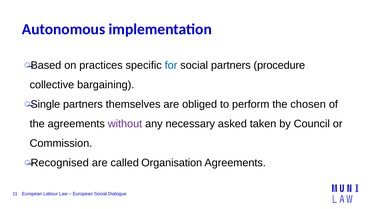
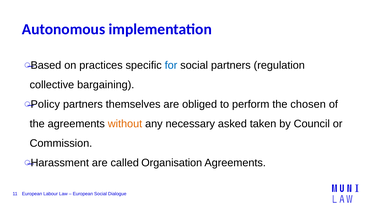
procedure: procedure -> regulation (279, 65)
Single: Single -> Policy (45, 104)
without colour: purple -> orange (125, 124)
Recognised: Recognised -> Harassment (60, 163)
